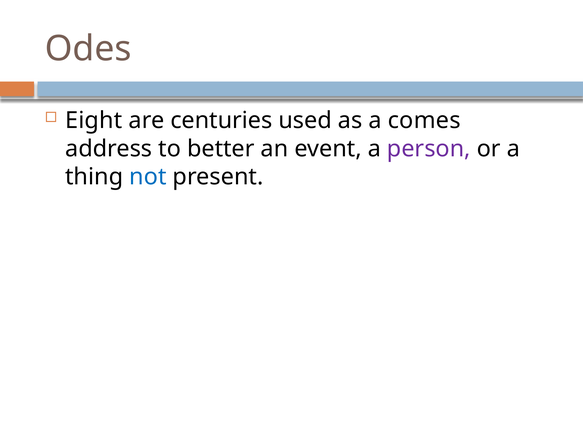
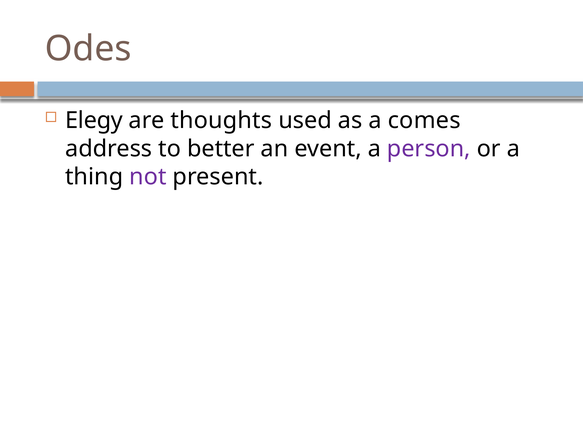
Eight: Eight -> Elegy (94, 121)
centuries: centuries -> thoughts (221, 121)
not colour: blue -> purple (148, 177)
